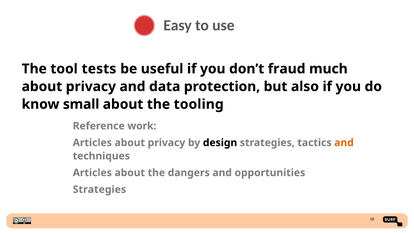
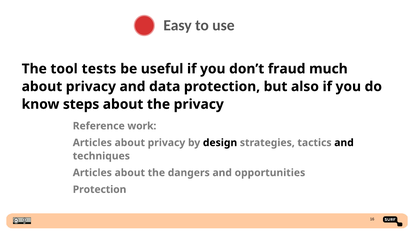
small: small -> steps (81, 104)
the tooling: tooling -> privacy (199, 104)
and colour: orange -> black (344, 143)
Strategies: Strategies -> Protection (100, 189)
